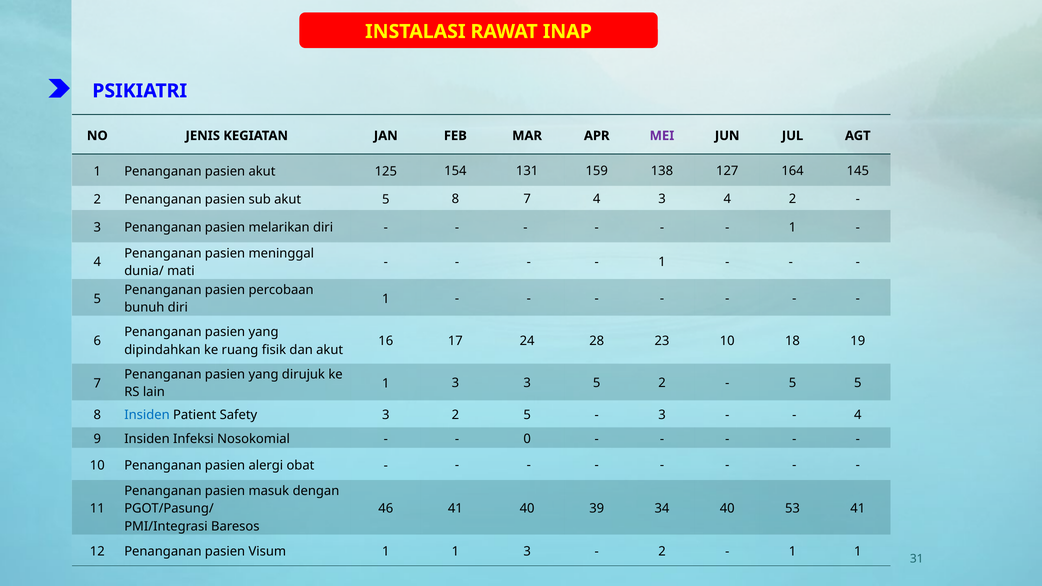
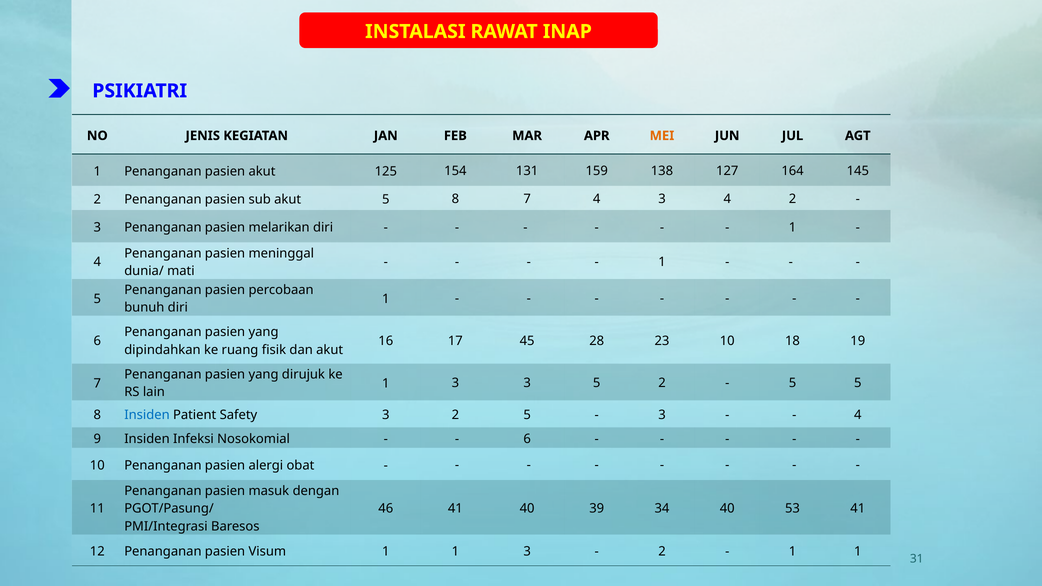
MEI colour: purple -> orange (662, 136)
24: 24 -> 45 (527, 341)
0: 0 -> 6 (527, 439)
